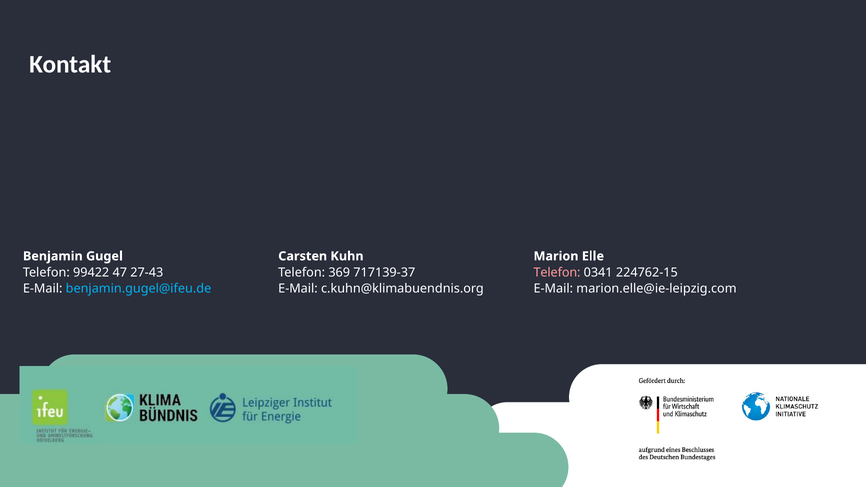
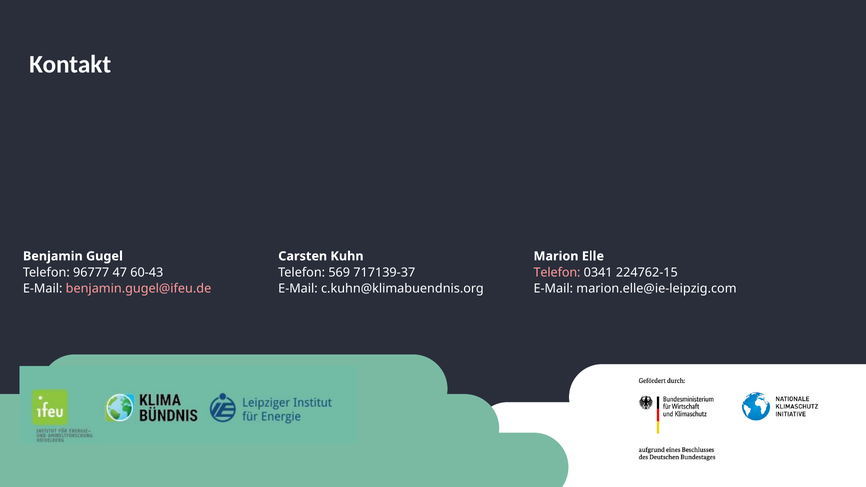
99422: 99422 -> 96777 (91, 272)
27-43: 27-43 -> 60-43 (147, 272)
369: 369 -> 569 (339, 272)
benjamin.gugel@ifeu.de colour: light blue -> pink (138, 289)
